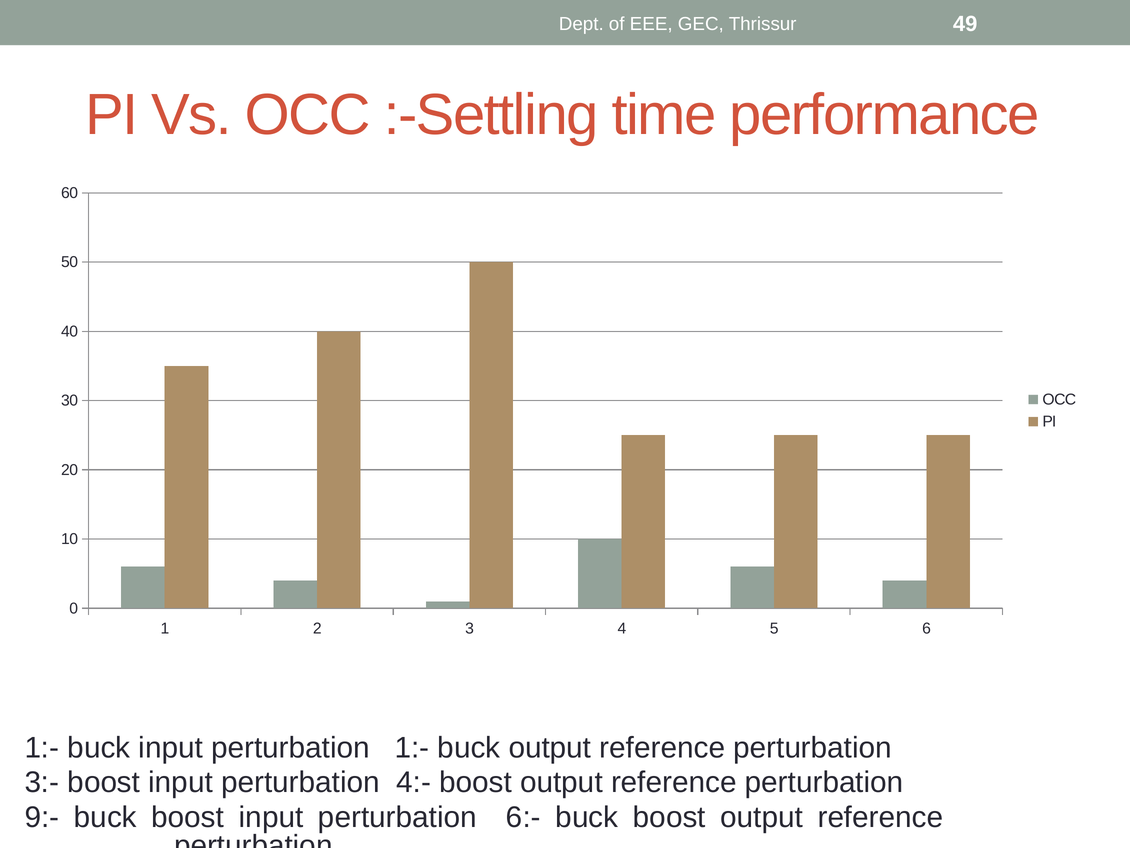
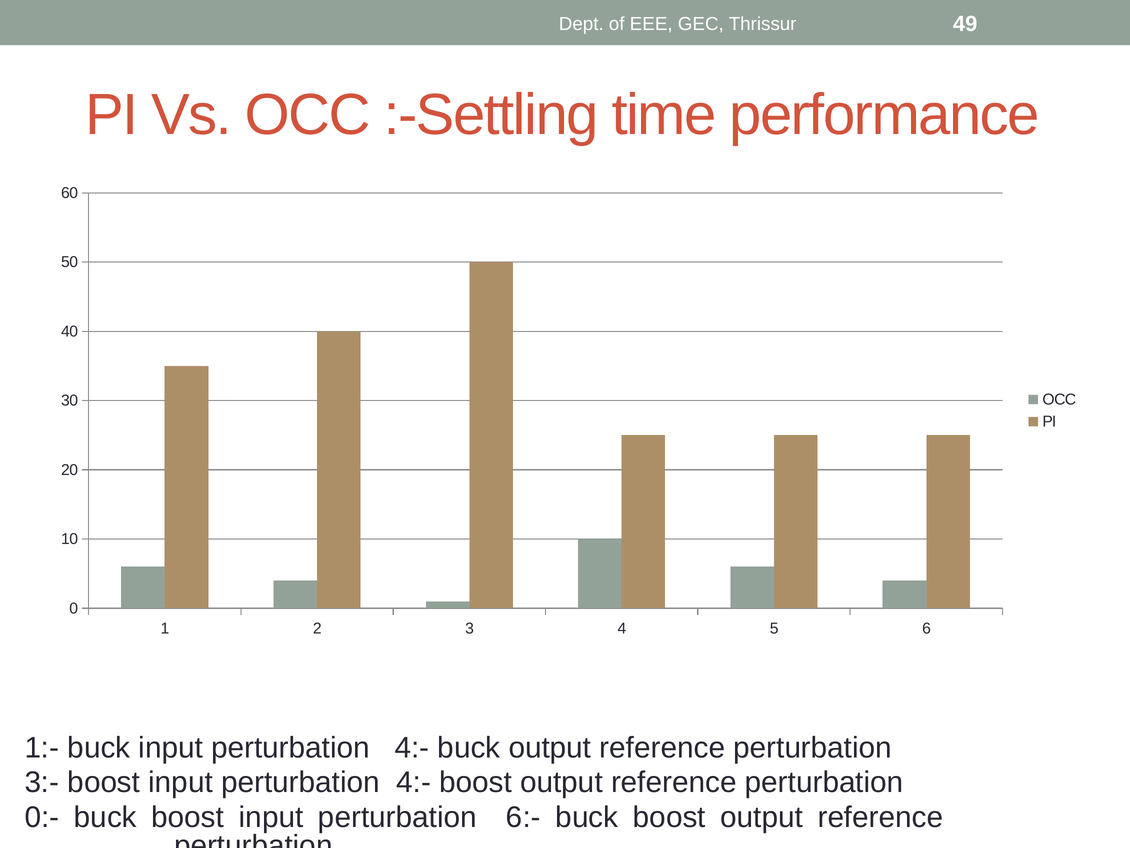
buck input perturbation 1:-: 1:- -> 4:- (412, 748)
9:-: 9:- -> 0:- (42, 817)
